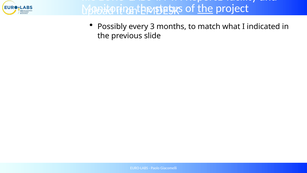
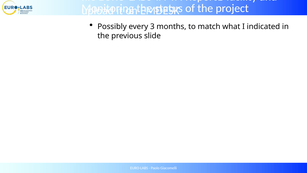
the underline: present -> none (205, 8)
